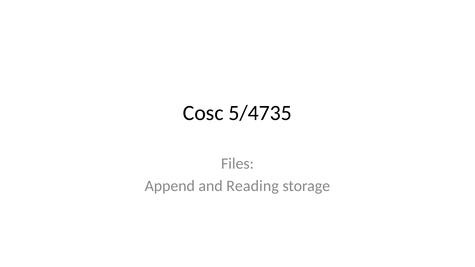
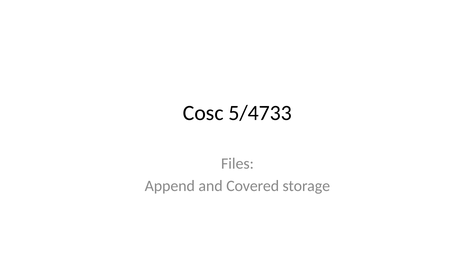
5/4735: 5/4735 -> 5/4733 (260, 113)
Reading: Reading -> Covered (253, 186)
